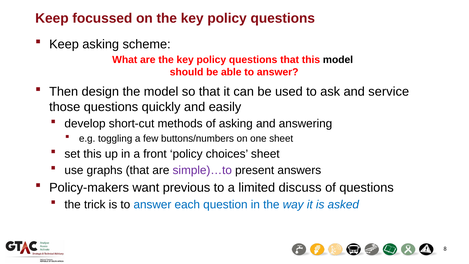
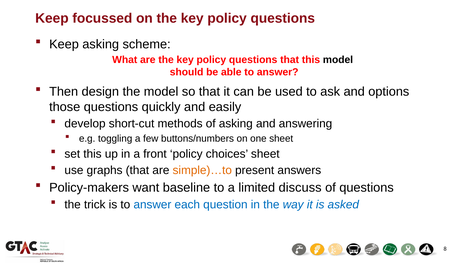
service: service -> options (389, 92)
simple)…to colour: purple -> orange (202, 170)
previous: previous -> baseline (186, 187)
